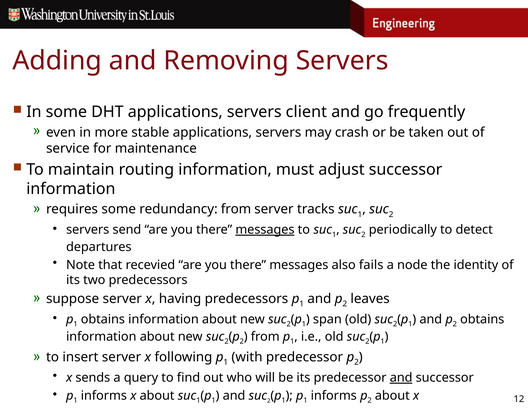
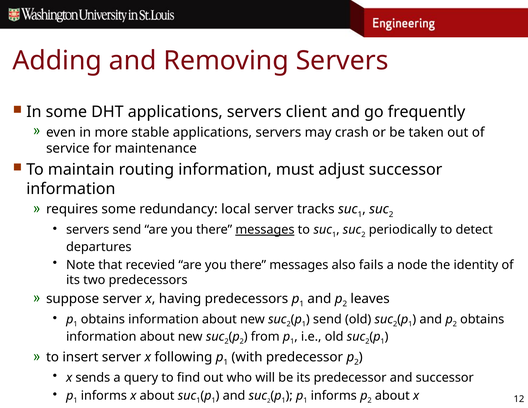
redundancy from: from -> local (236, 209)
span: span -> send (327, 319)
and underline: present -> none (401, 378)
